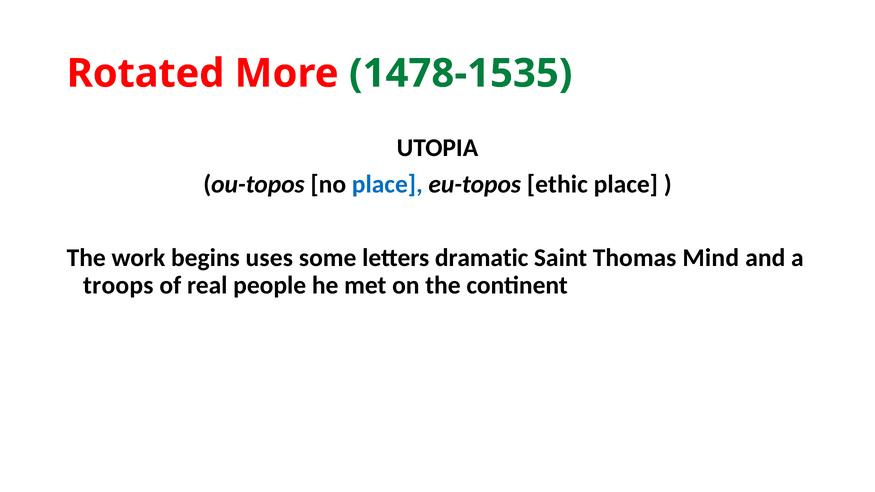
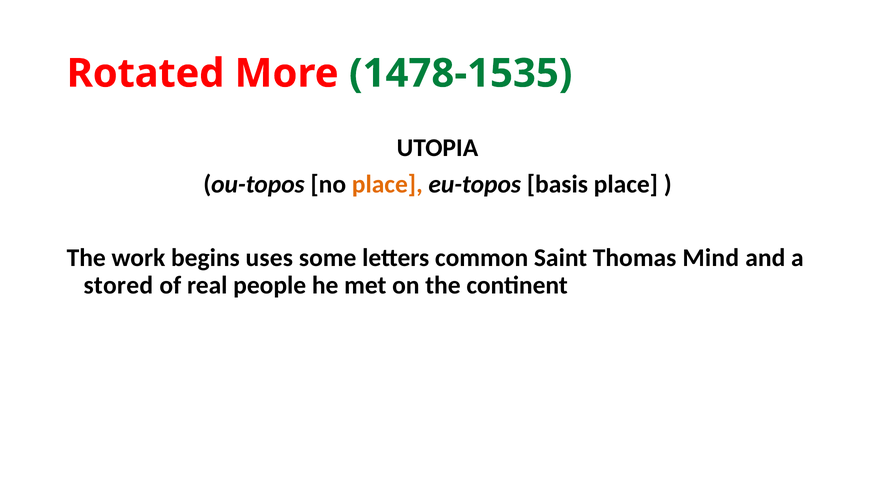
place colour: blue -> orange (387, 185)
ethic: ethic -> basis (557, 185)
dramatic: dramatic -> common (482, 258)
troops: troops -> stored (118, 286)
